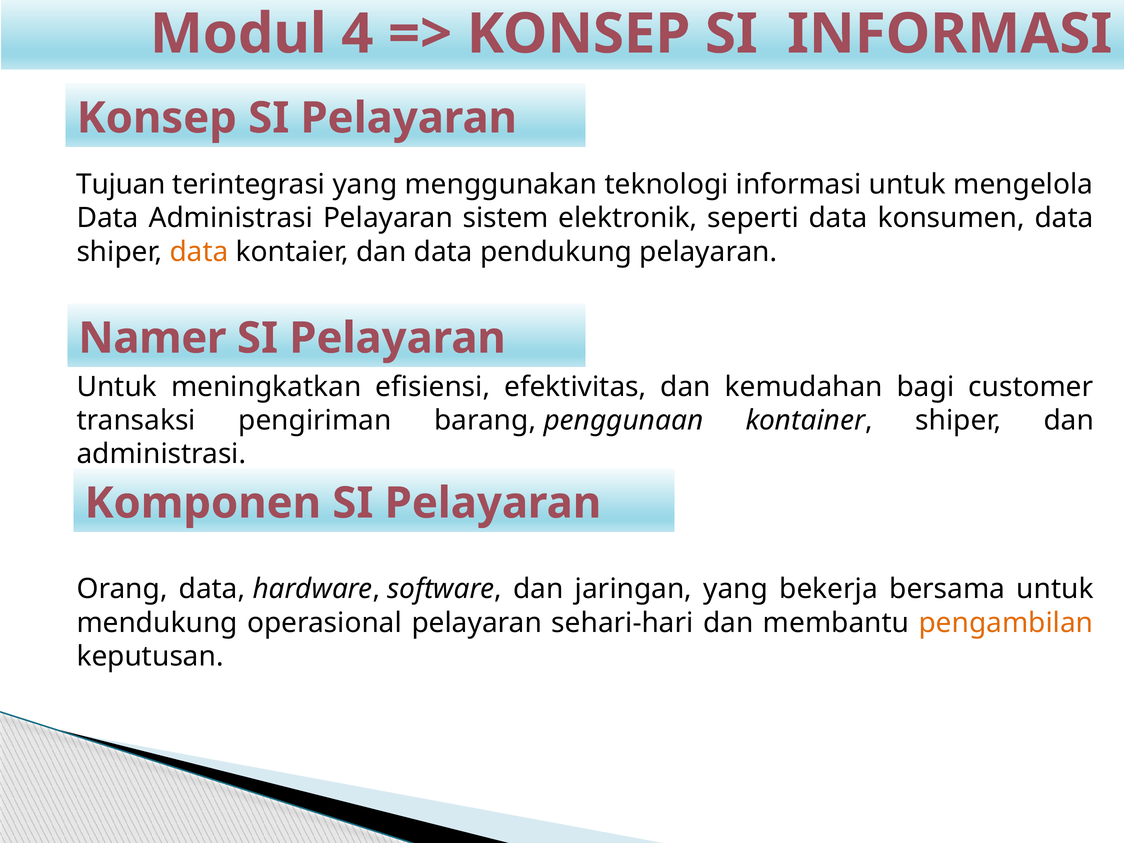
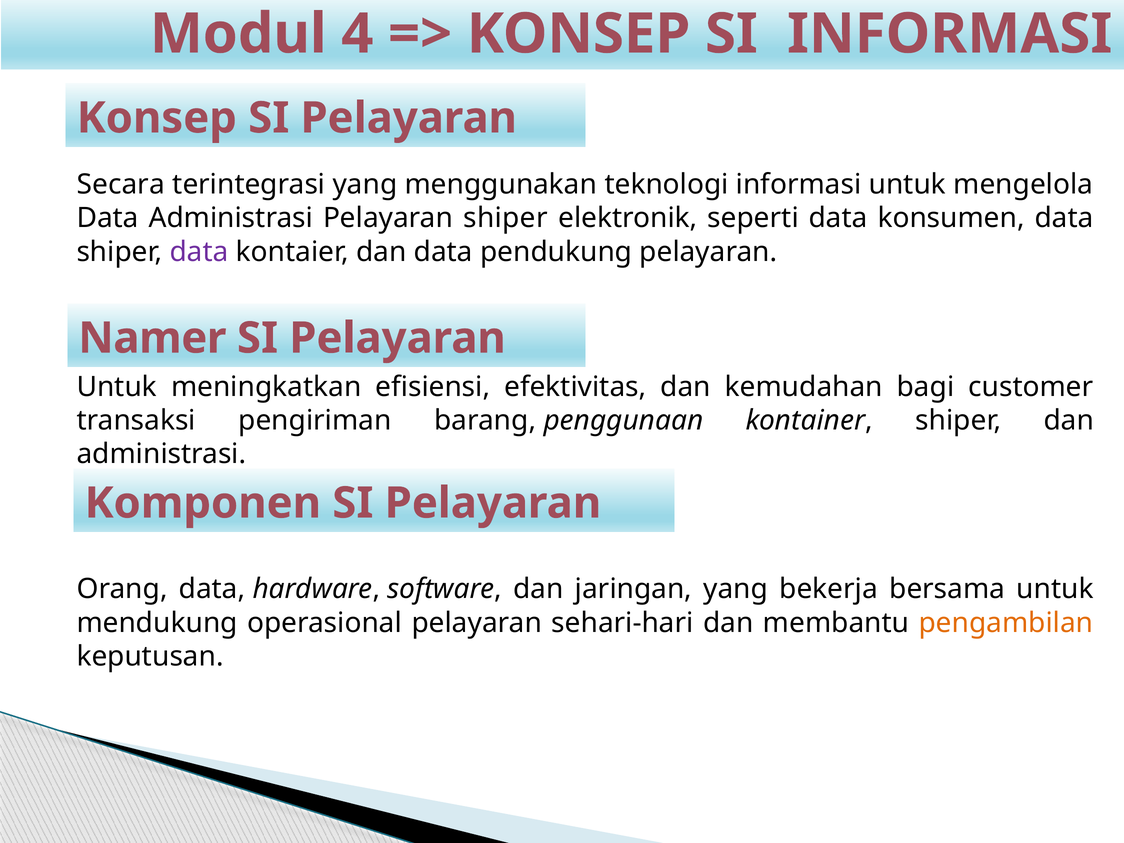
Tujuan: Tujuan -> Secara (121, 184)
Pelayaran sistem: sistem -> shiper (506, 218)
data colour: orange -> purple (199, 252)
